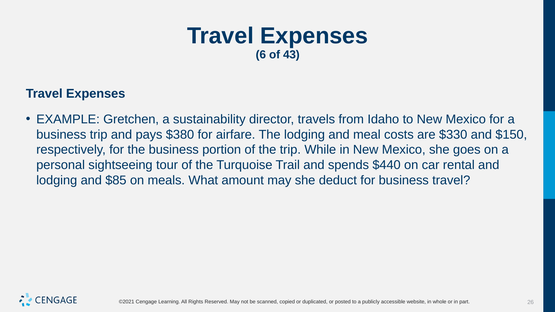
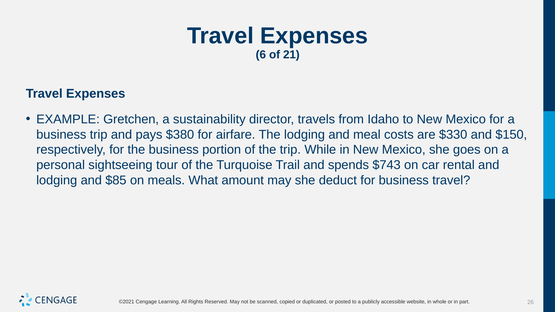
43: 43 -> 21 (291, 55)
$440: $440 -> $743 (387, 165)
